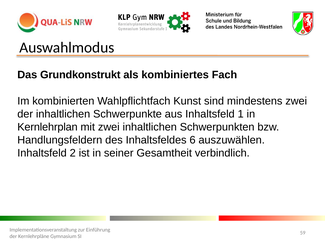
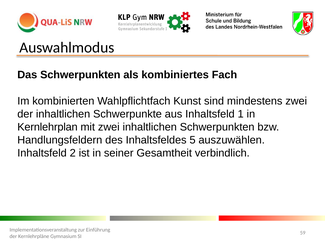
Das Grundkonstrukt: Grundkonstrukt -> Schwerpunkten (80, 75)
6: 6 -> 5 (193, 140)
